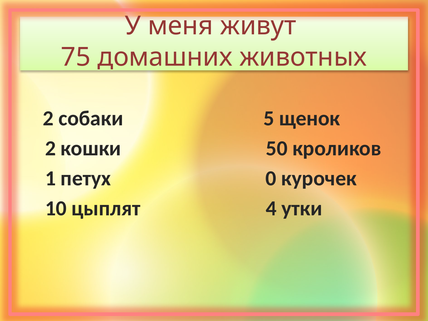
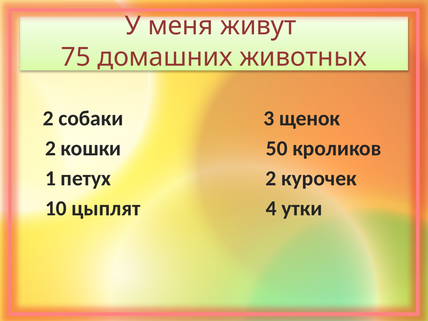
5: 5 -> 3 (269, 118)
петух 0: 0 -> 2 (271, 178)
